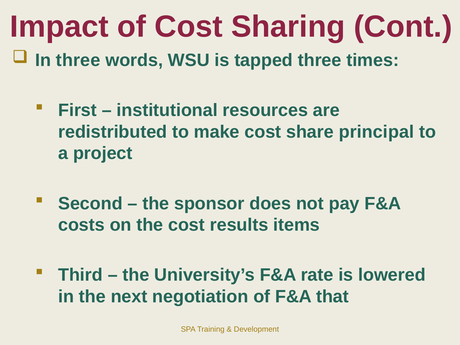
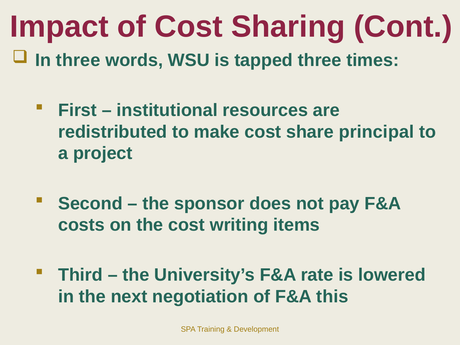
results: results -> writing (239, 225)
that: that -> this (332, 297)
